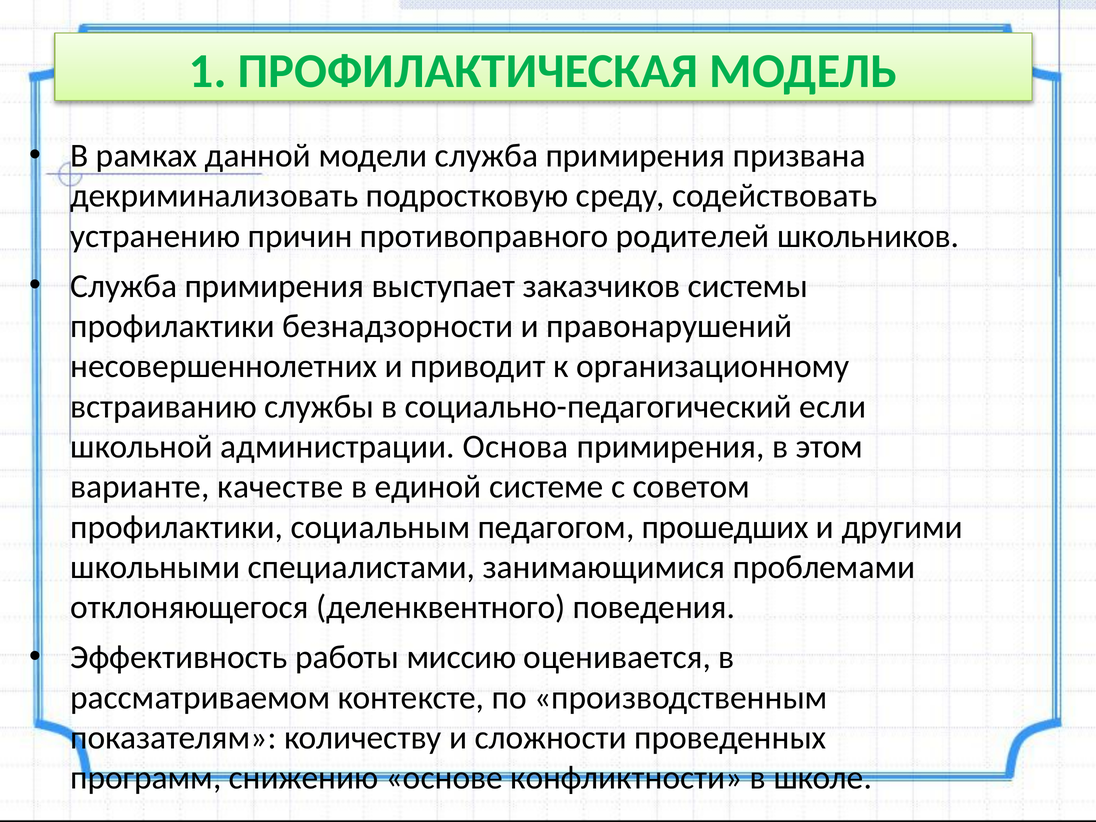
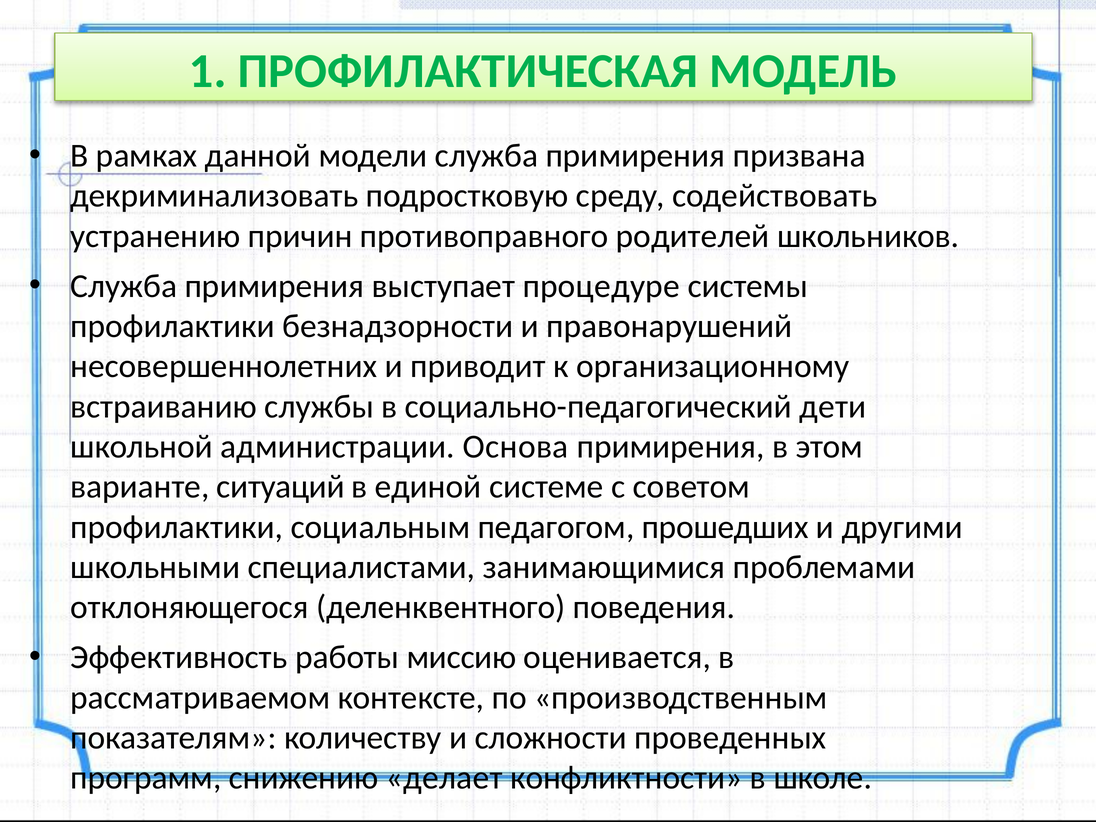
заказчиков: заказчиков -> процедуре (601, 286)
если: если -> дети (833, 407)
качестве: качестве -> ситуаций (281, 487)
основе: основе -> делает (444, 778)
